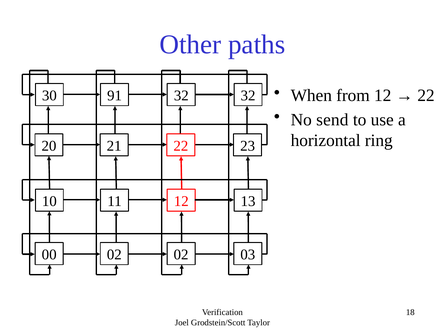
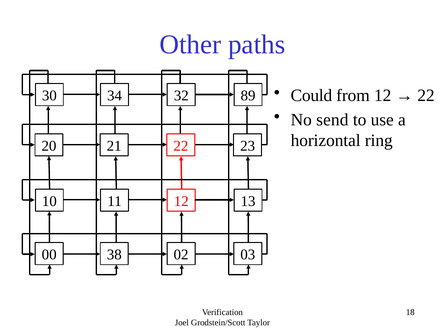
When: When -> Could (311, 95)
91: 91 -> 34 (115, 96)
32 32: 32 -> 89 (248, 96)
00 02: 02 -> 38 (114, 254)
